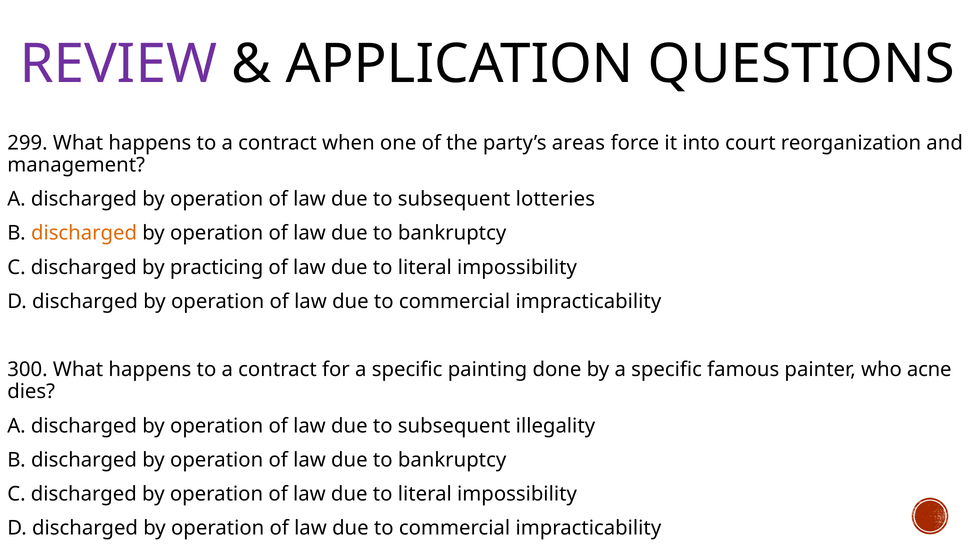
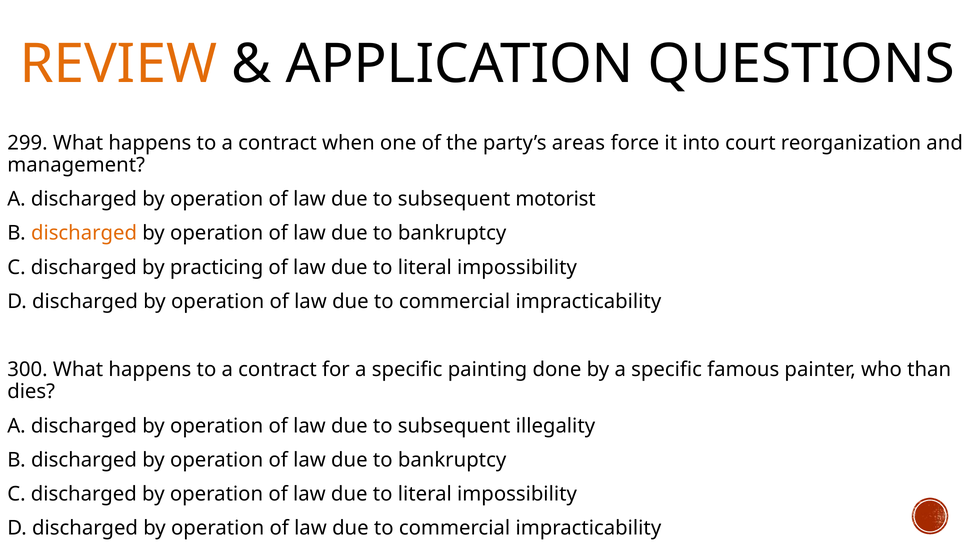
REVIEW colour: purple -> orange (118, 64)
lotteries: lotteries -> motorist (556, 199)
acne: acne -> than (929, 370)
